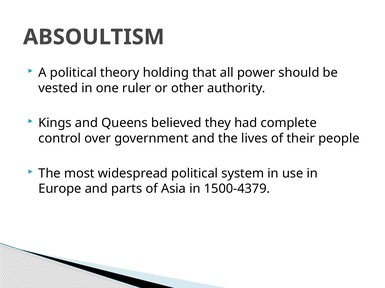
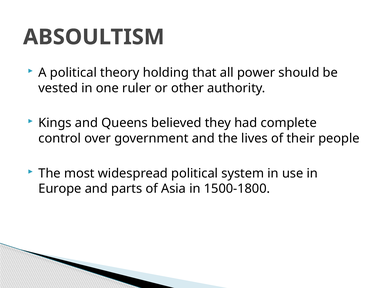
1500-4379: 1500-4379 -> 1500-1800 (237, 189)
